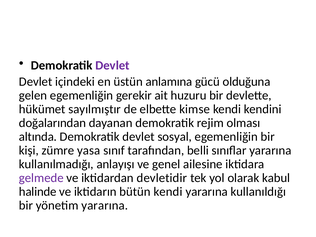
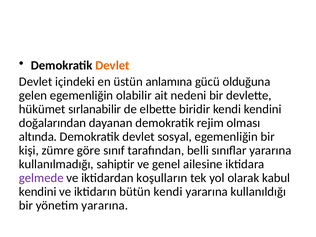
Devlet colour: purple -> orange (113, 65)
gerekir: gerekir -> olabilir (134, 95)
huzuru: huzuru -> nedeni (189, 95)
sayılmıştır: sayılmıştır -> sırlanabilir (95, 109)
kimse: kimse -> biridir (195, 109)
yasa: yasa -> göre (89, 150)
anlayışı: anlayışı -> sahiptir (116, 164)
devletidir: devletidir -> koşulların (162, 178)
halinde: halinde -> kendini (38, 192)
